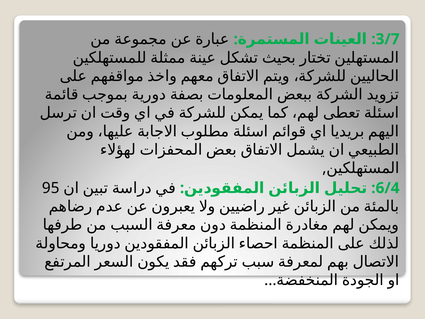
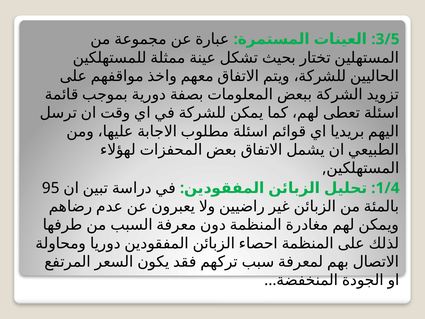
3/7: 3/7 -> 3/5 (388, 39)
6/4: 6/4 -> 1/4 (388, 188)
